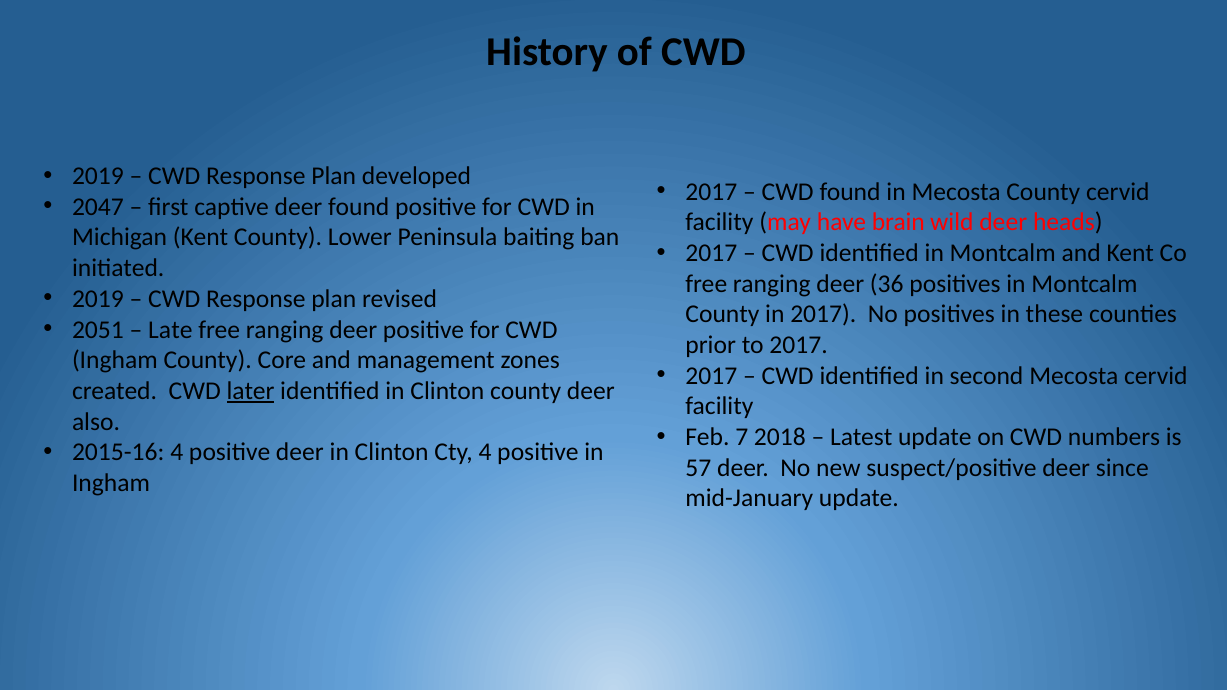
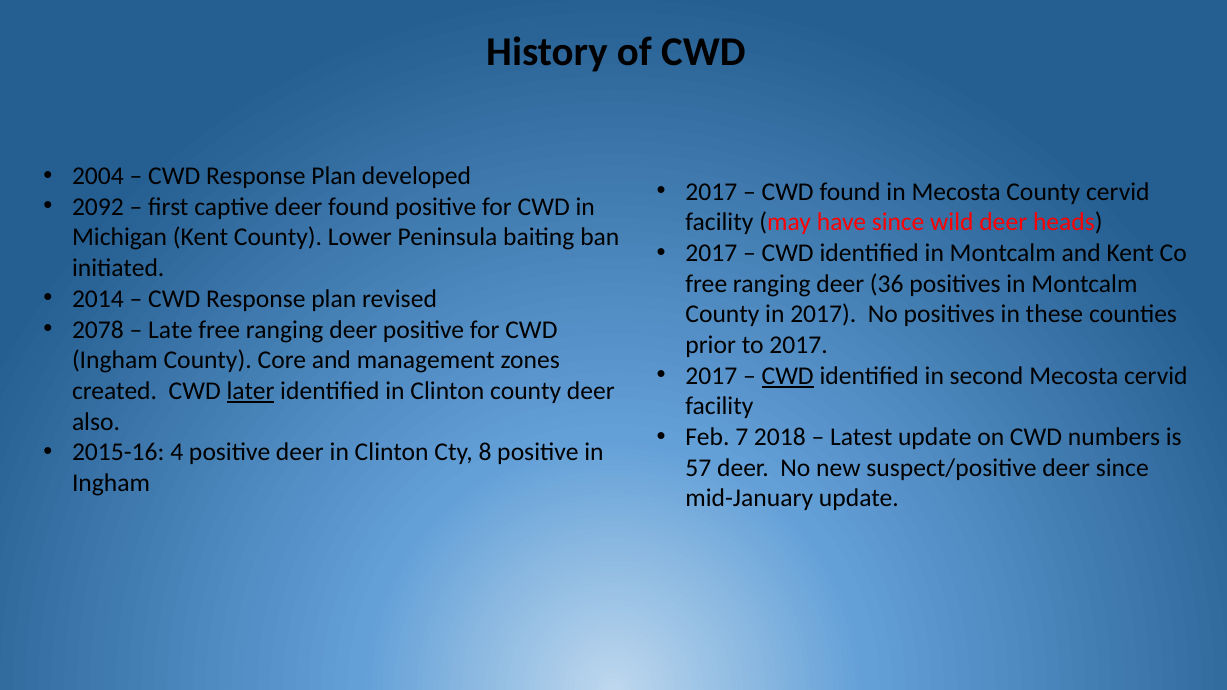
2019: 2019 -> 2004 (98, 176)
2047: 2047 -> 2092 (98, 207)
have brain: brain -> since (898, 222)
2019: 2019 -> 2014 (98, 299)
2051: 2051 -> 2078 (98, 330)
CWD underline: none -> present (788, 376)
Cty 4: 4 -> 8 (485, 452)
